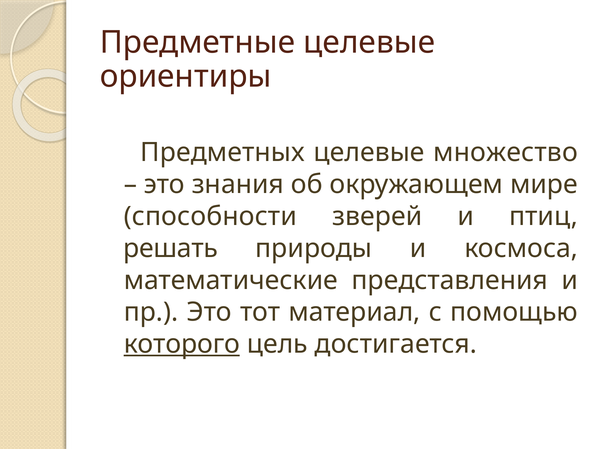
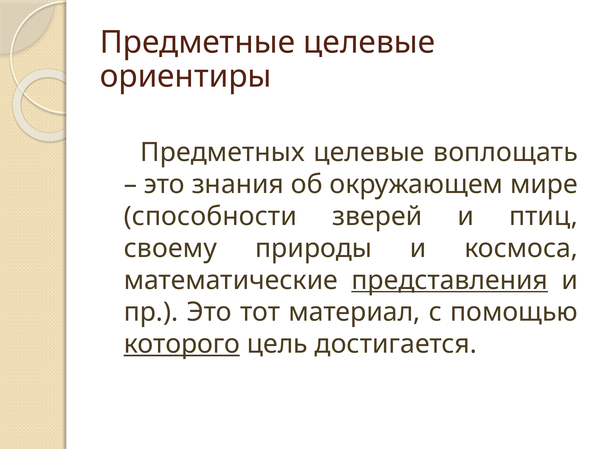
множество: множество -> воплощать (506, 152)
решать: решать -> своему (170, 248)
представления underline: none -> present (450, 280)
